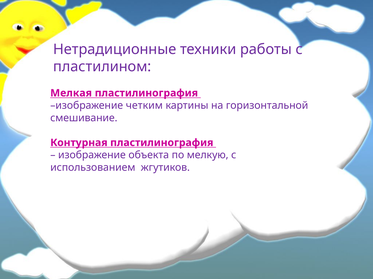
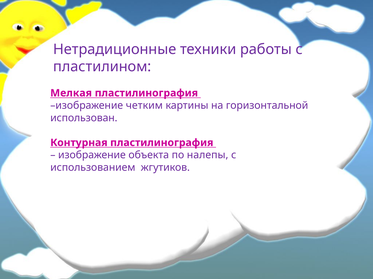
смешивание: смешивание -> использован (84, 118)
мелкую: мелкую -> налепы (208, 155)
